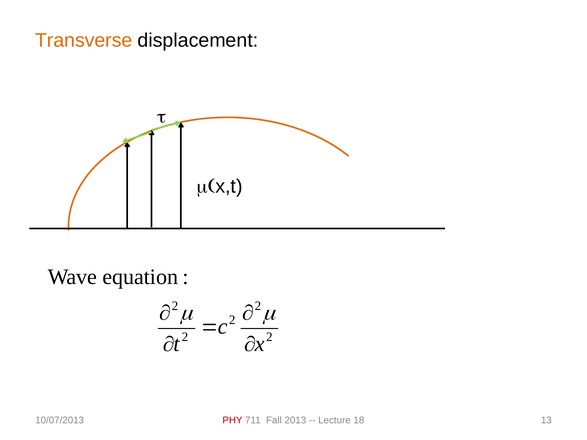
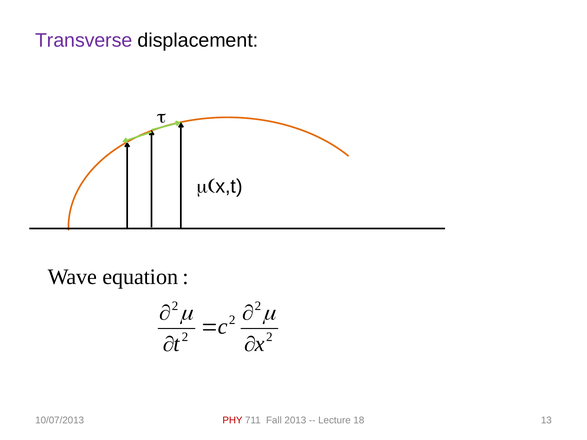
Transverse colour: orange -> purple (84, 40)
